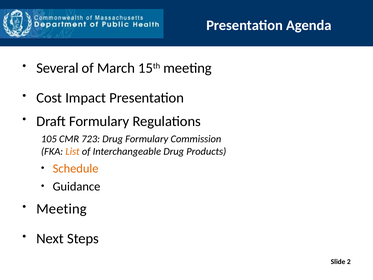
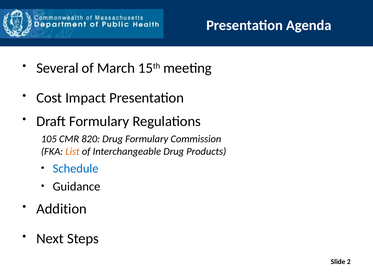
723: 723 -> 820 (91, 139)
Schedule colour: orange -> blue (76, 168)
Meeting: Meeting -> Addition (62, 209)
